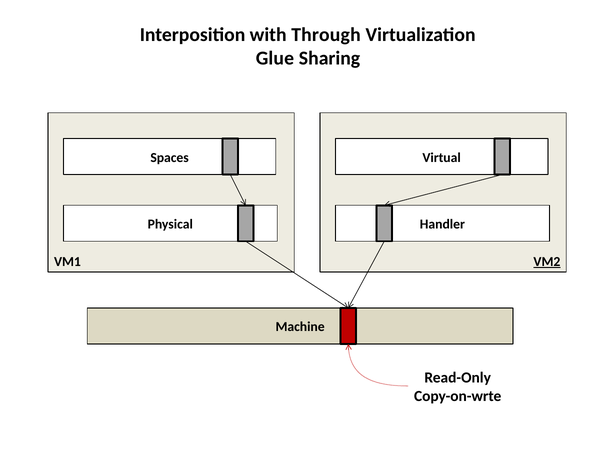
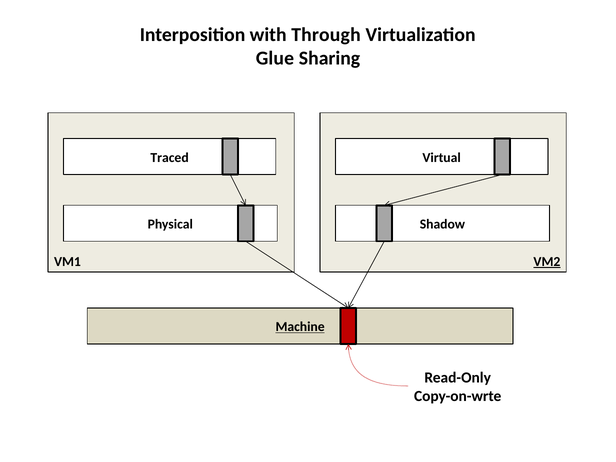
Spaces: Spaces -> Traced (170, 157)
Handler: Handler -> Shadow (442, 224)
Machine underline: none -> present (300, 327)
